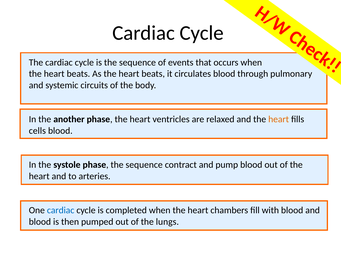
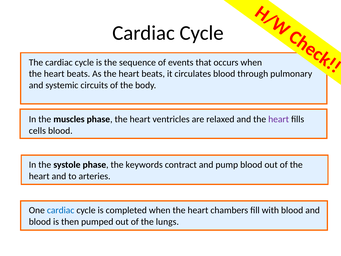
another: another -> muscles (69, 119)
heart colour: orange -> purple (279, 119)
phase the sequence: sequence -> keywords (144, 165)
